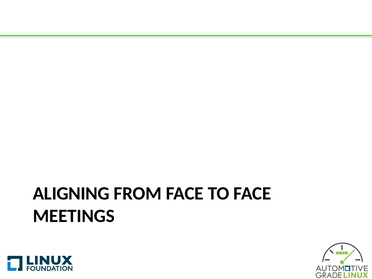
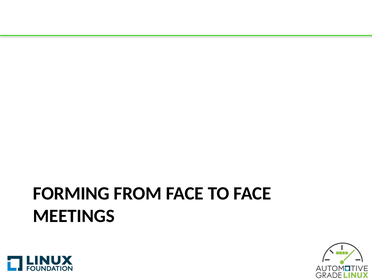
ALIGNING: ALIGNING -> FORMING (71, 194)
